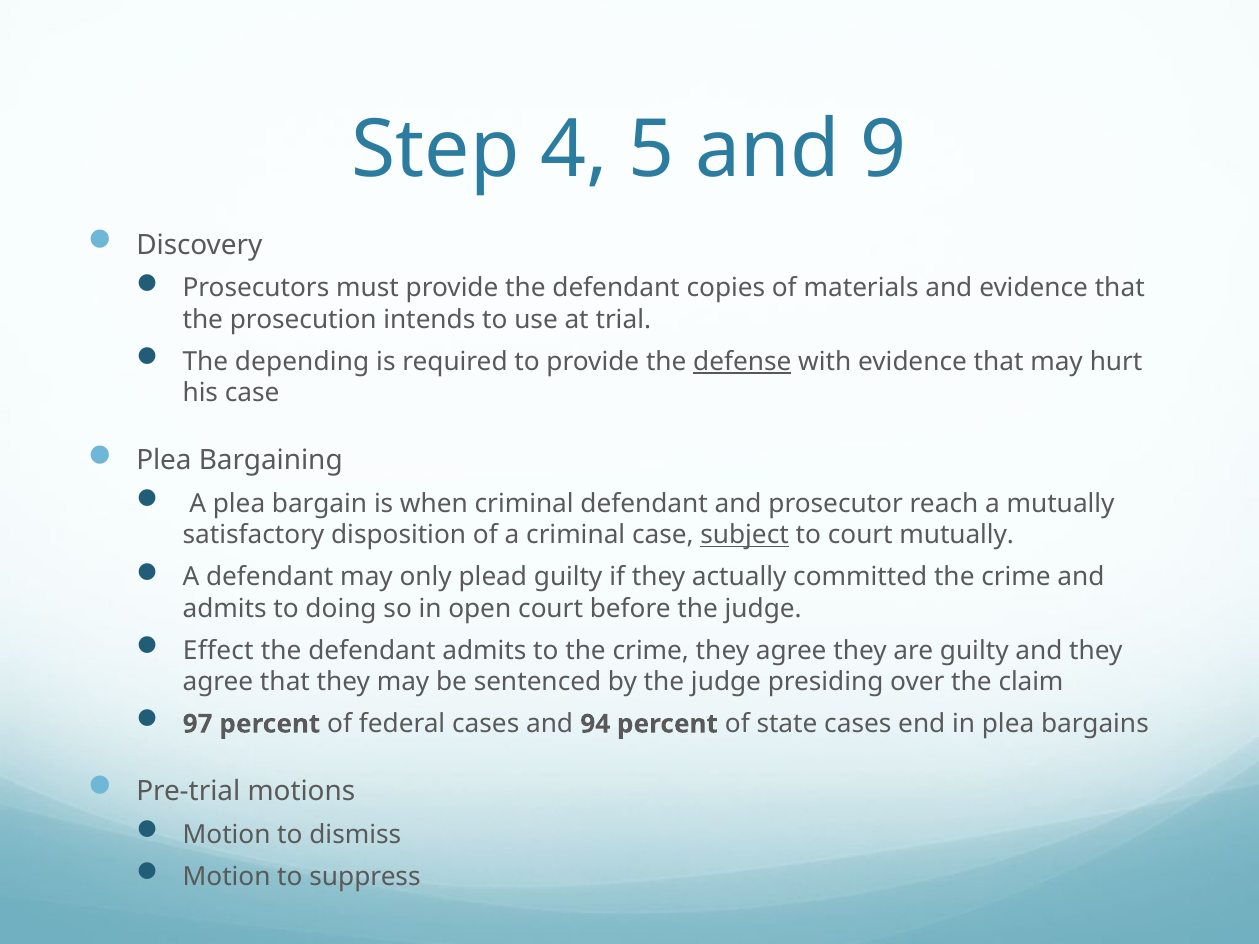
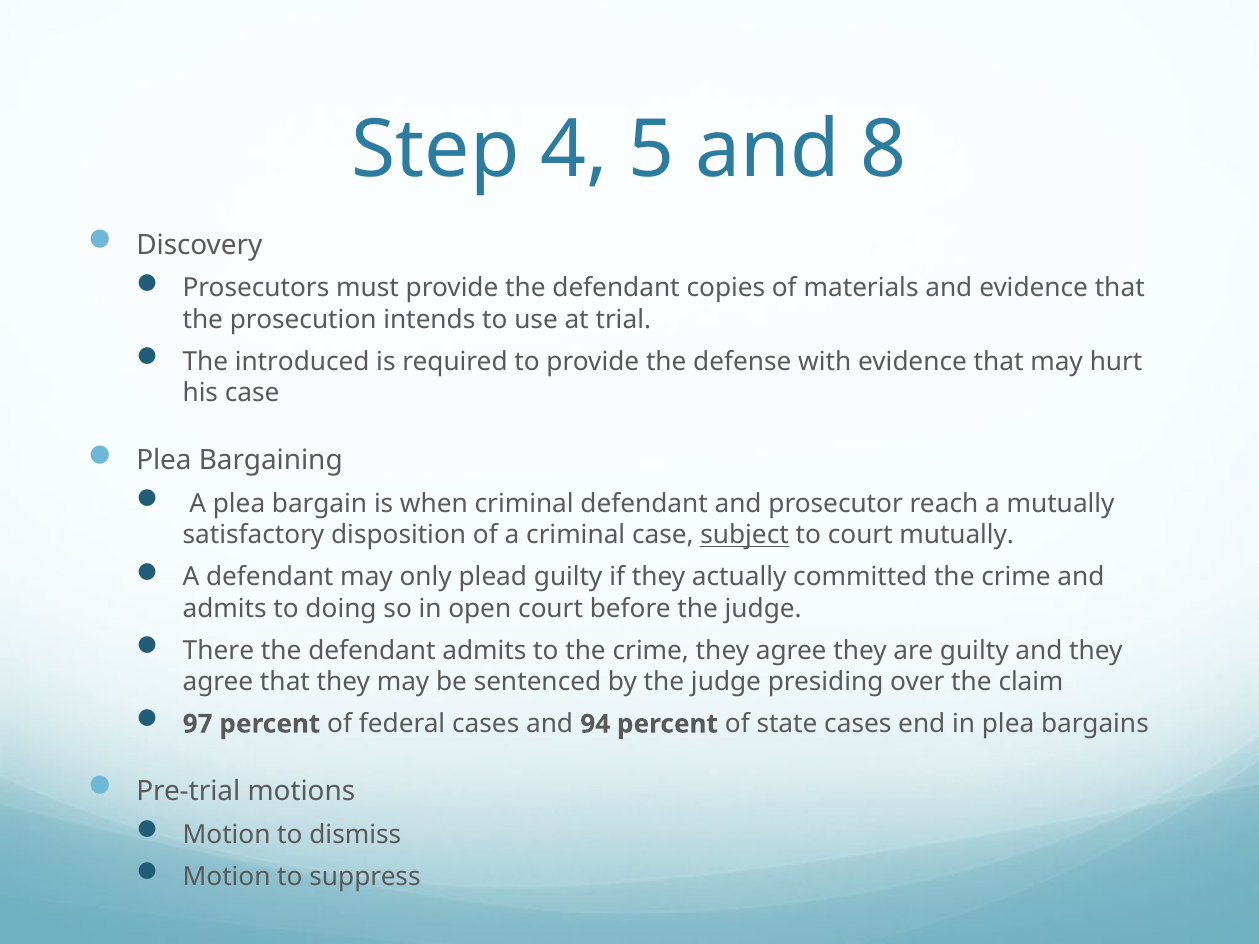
9: 9 -> 8 (884, 150)
depending: depending -> introduced (302, 362)
defense underline: present -> none (742, 362)
Effect: Effect -> There (218, 651)
